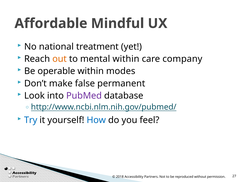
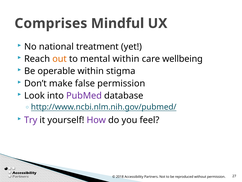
Affordable: Affordable -> Comprises (51, 23)
company: company -> wellbeing (182, 59)
modes: modes -> stigma (121, 71)
false permanent: permanent -> permission (121, 83)
Try colour: blue -> purple (31, 120)
How colour: blue -> purple (96, 120)
